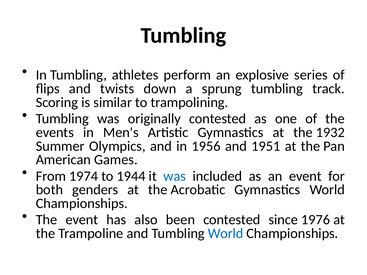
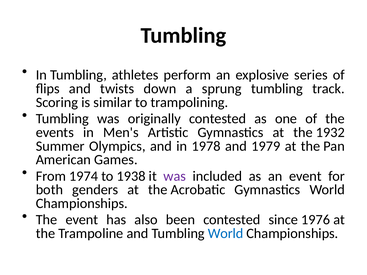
1956: 1956 -> 1978 (206, 146)
1951: 1951 -> 1979 (266, 146)
1944: 1944 -> 1938 (131, 176)
was colour: blue -> purple (175, 176)
